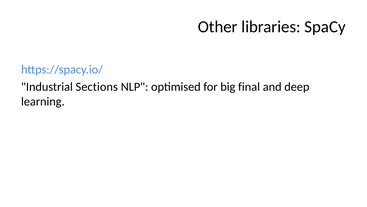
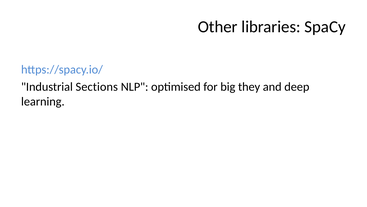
final: final -> they (249, 87)
